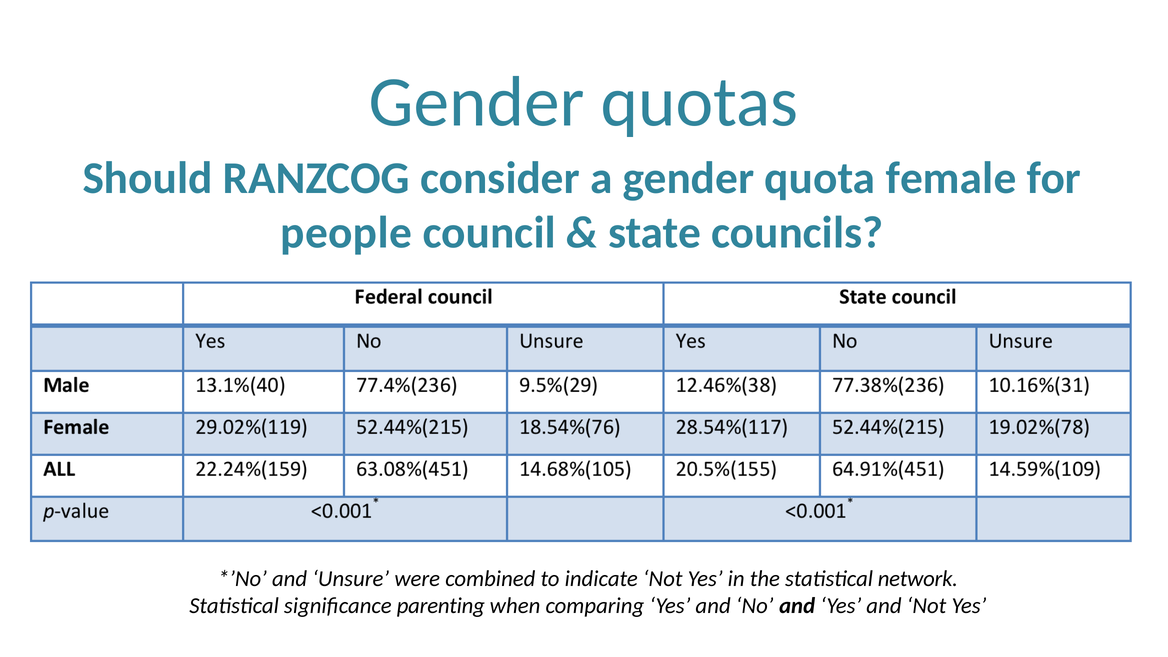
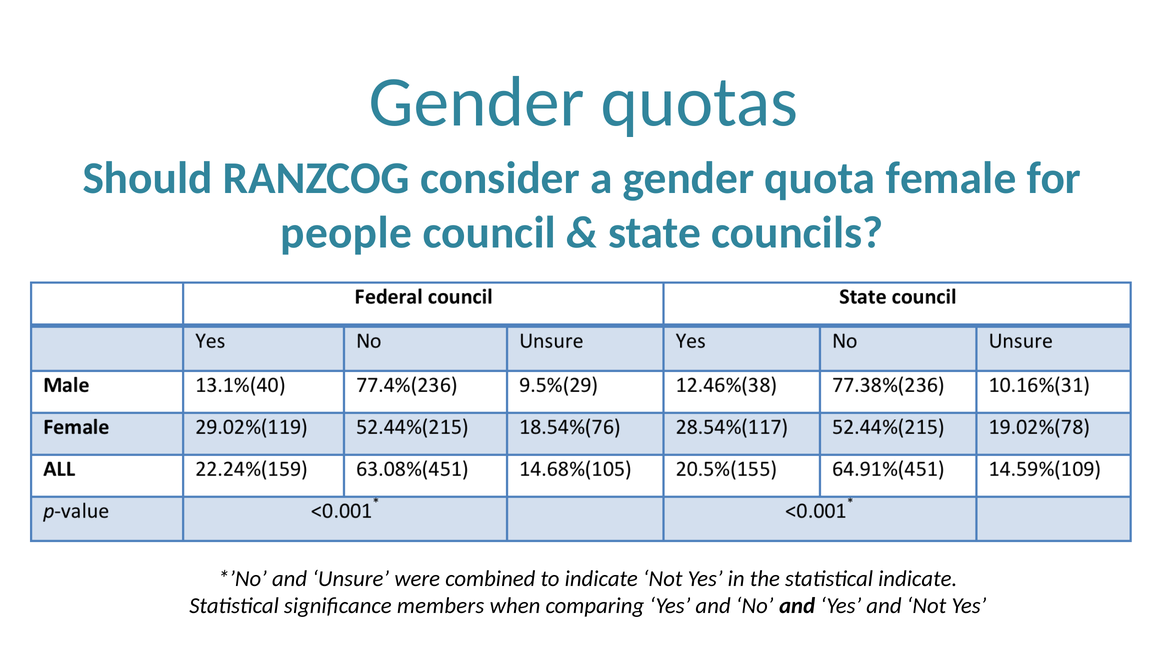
statistical network: network -> indicate (918, 579)
parenting: parenting -> members (441, 606)
